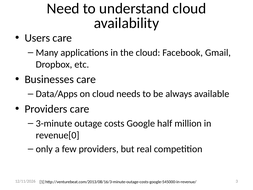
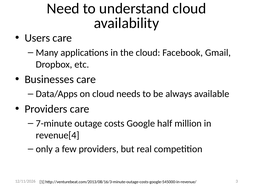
3-minute: 3-minute -> 7-minute (54, 123)
revenue[0: revenue[0 -> revenue[4 (58, 135)
